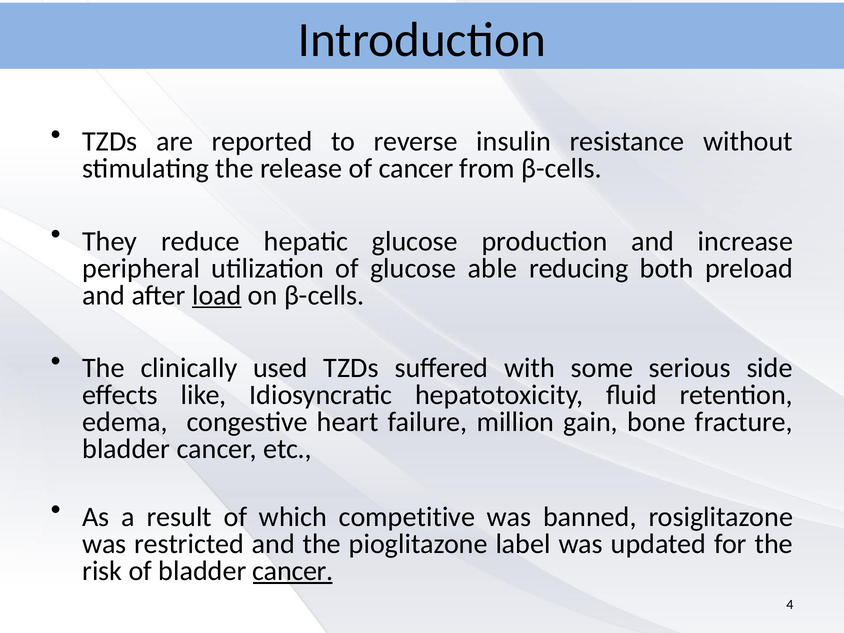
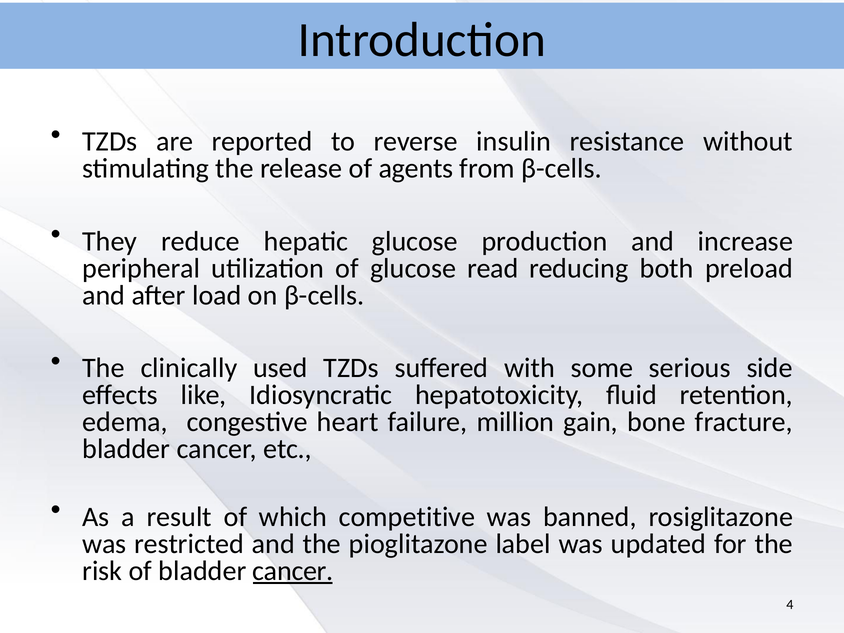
of cancer: cancer -> agents (416, 169)
able: able -> read (493, 268)
load underline: present -> none (217, 295)
